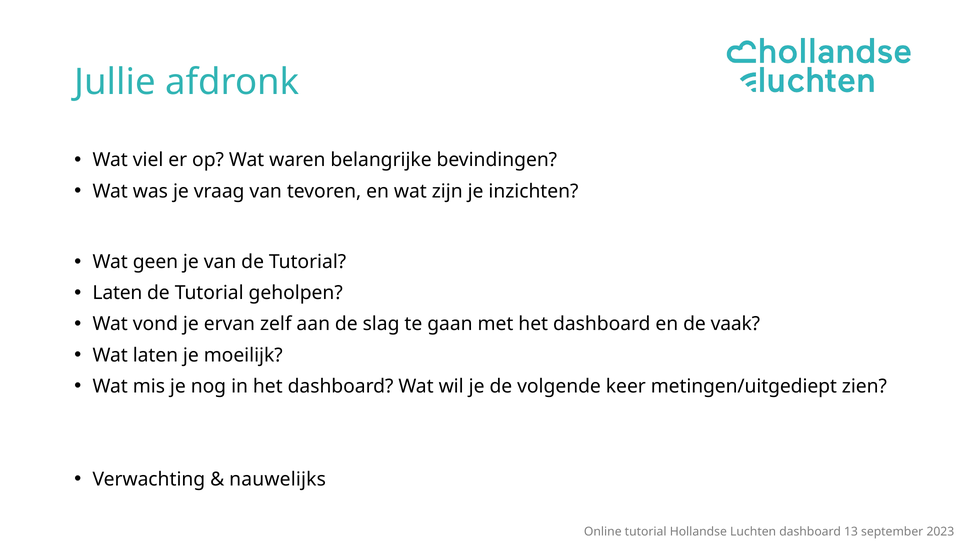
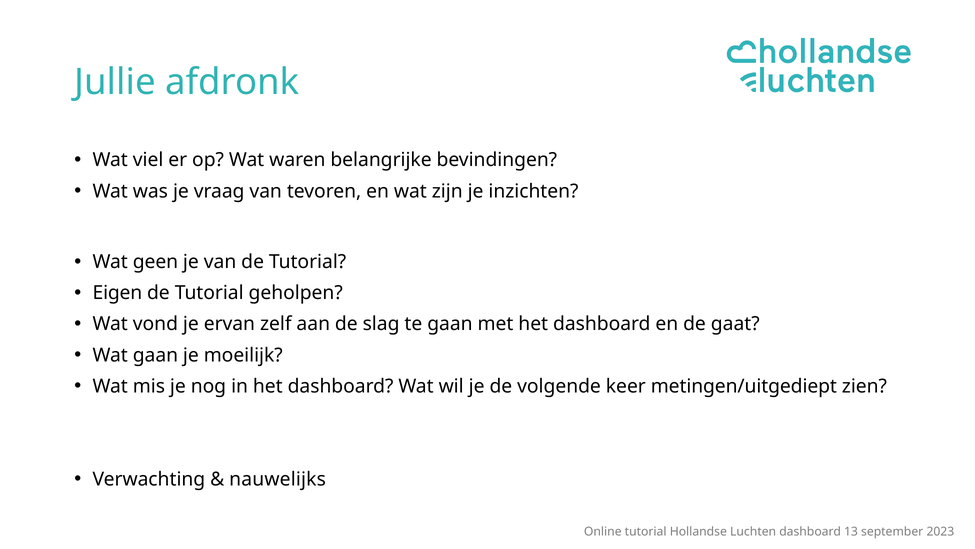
Laten: Laten -> Eigen (117, 293)
vaak: vaak -> gaat (735, 324)
Wat laten: laten -> gaan (155, 355)
